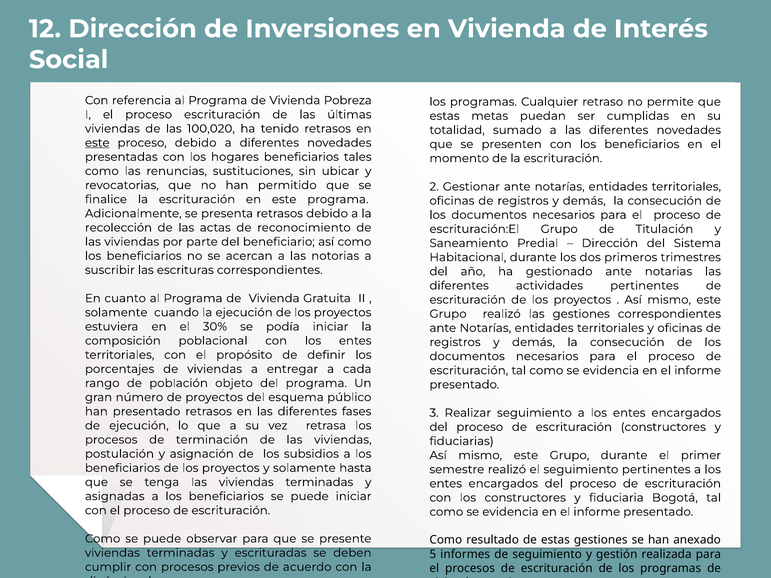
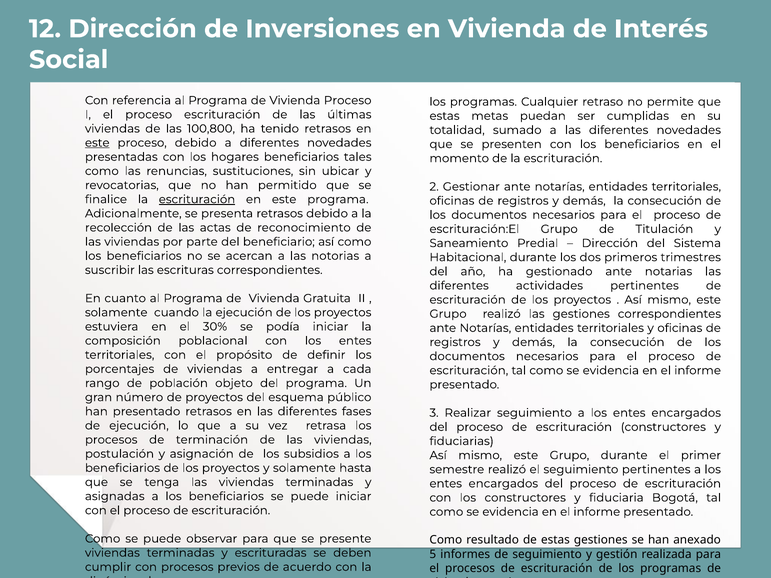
Vivienda Pobreza: Pobreza -> Proceso (348, 100)
100,020: 100,020 -> 100,800 (211, 129)
escrituración underline: none -> present (197, 199)
